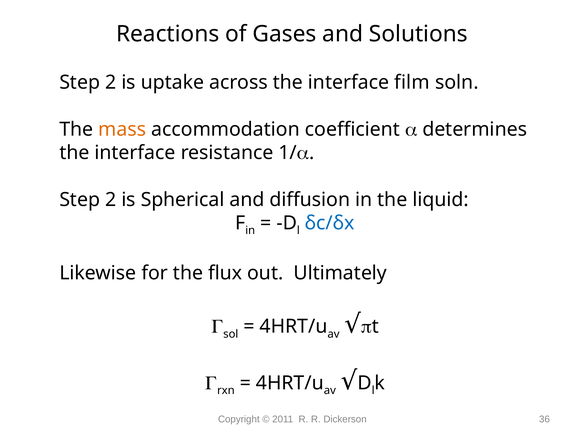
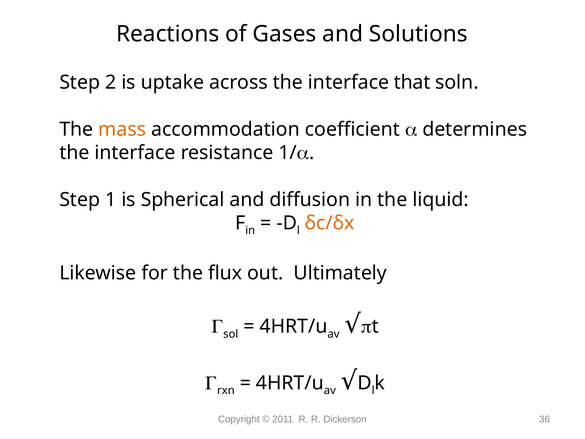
film: film -> that (412, 82)
2: 2 -> 1 (111, 199)
δc/δx colour: blue -> orange (330, 223)
